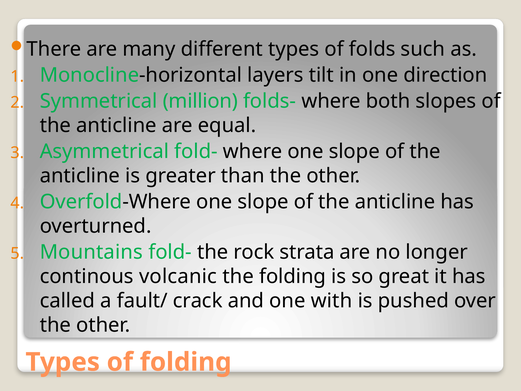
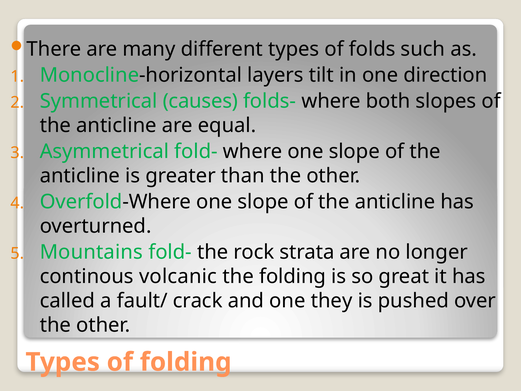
million: million -> causes (200, 101)
with: with -> they (332, 301)
